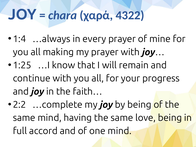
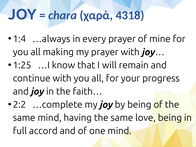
4322: 4322 -> 4318 (130, 15)
